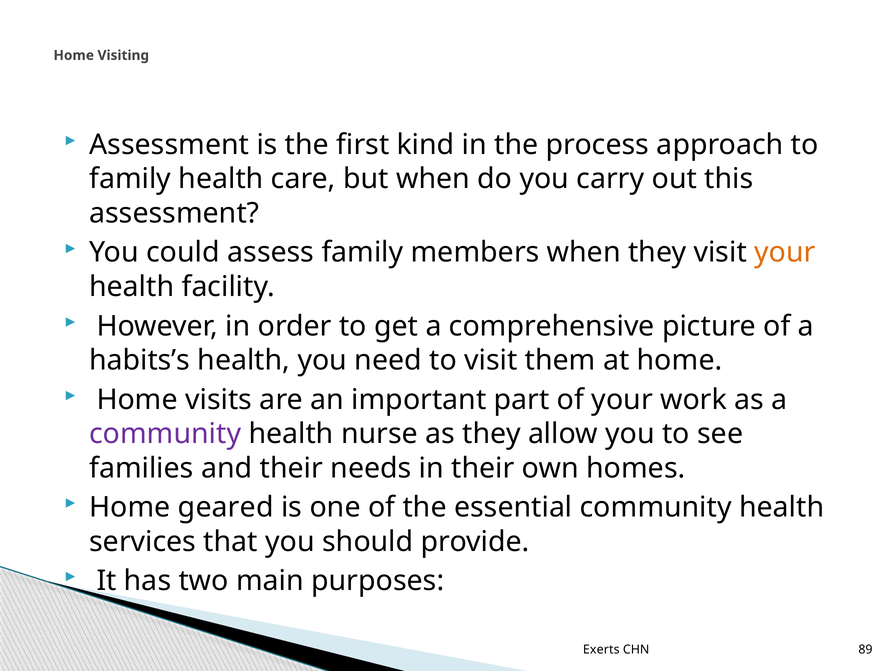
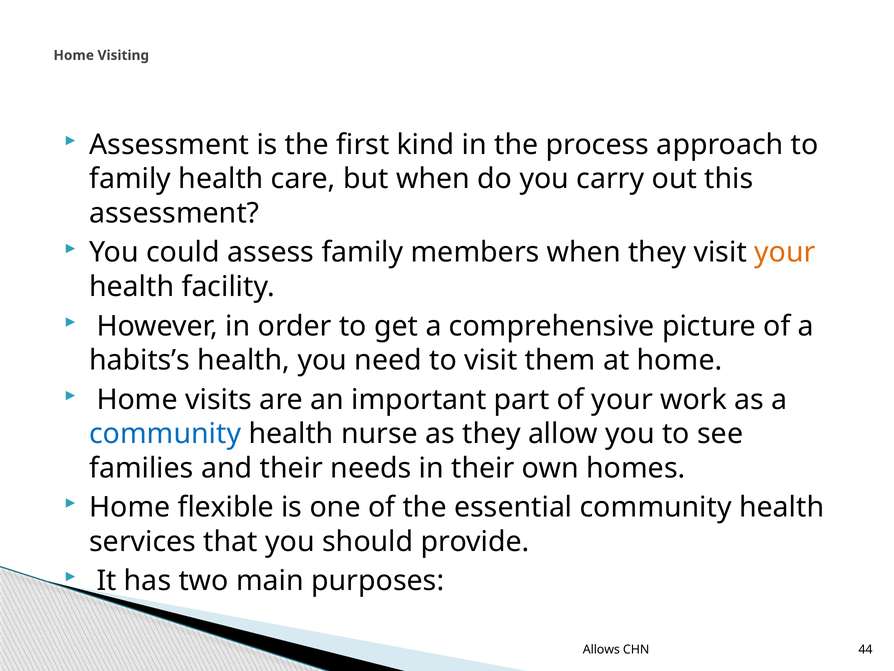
community colour: purple -> blue (165, 434)
geared: geared -> flexible (226, 507)
Exerts: Exerts -> Allows (601, 649)
89: 89 -> 44 (865, 649)
